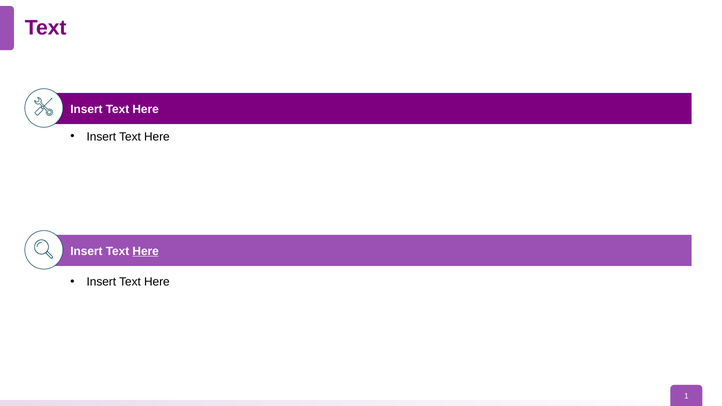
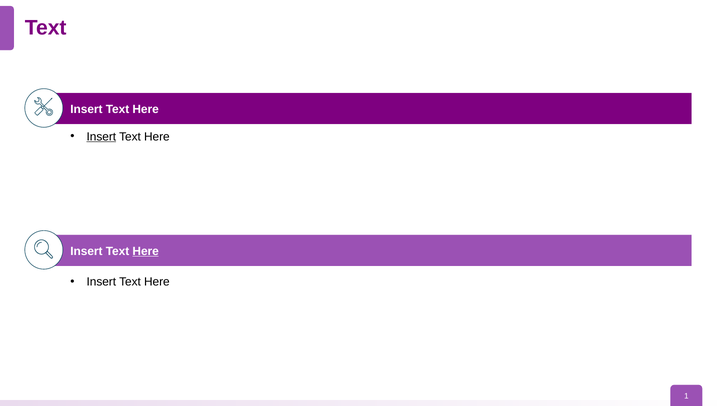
Insert underline: none -> present (101, 137)
